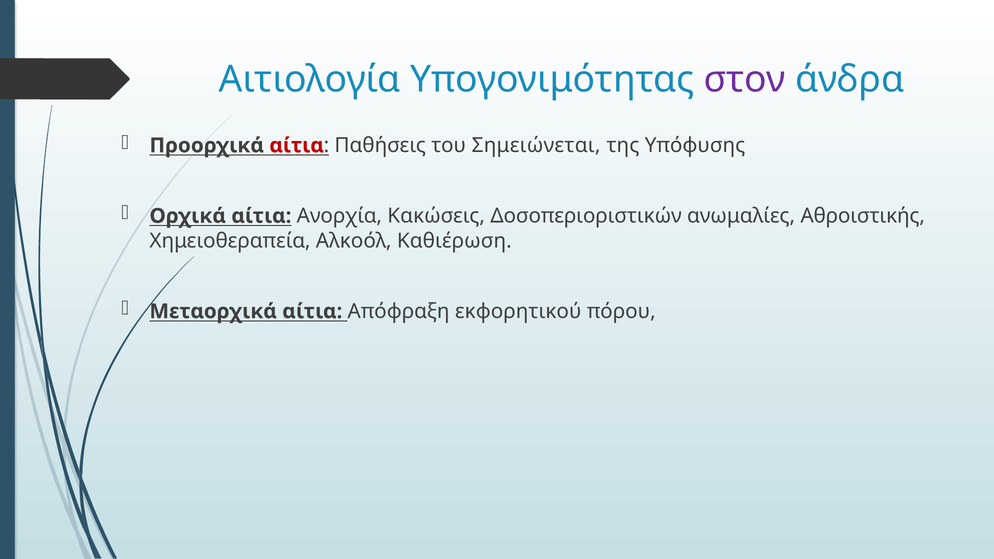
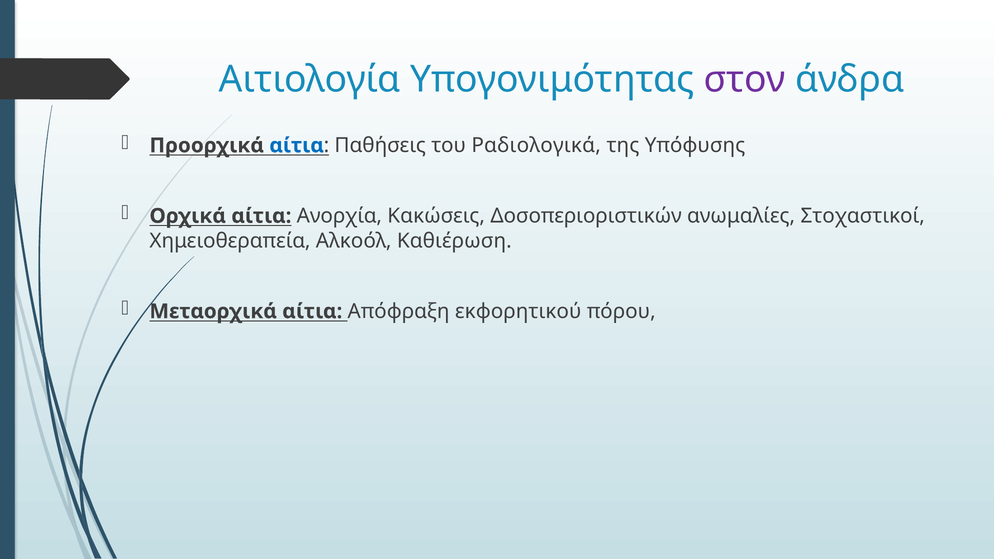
αίτια colour: red -> blue (297, 146)
Σημειώνεται: Σημειώνεται -> Ραδιολογικά (536, 146)
Αθροιστικής: Αθροιστικής -> Στοχαστικοί (863, 216)
